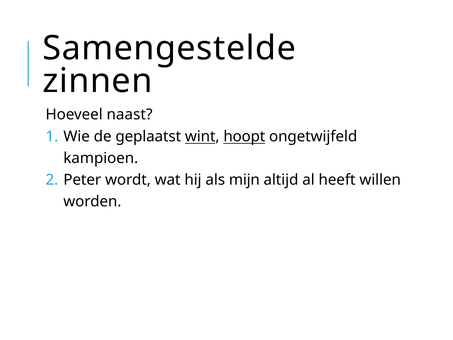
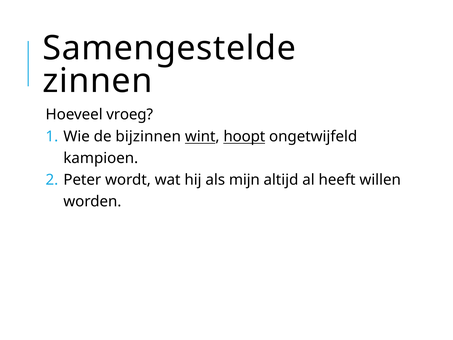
naast: naast -> vroeg (130, 115)
geplaatst: geplaatst -> bijzinnen (148, 136)
